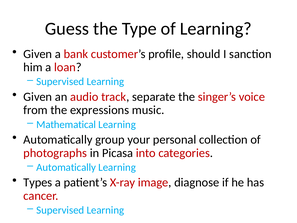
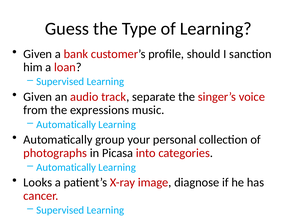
Mathematical: Mathematical -> Automatically (66, 124)
Types: Types -> Looks (38, 182)
